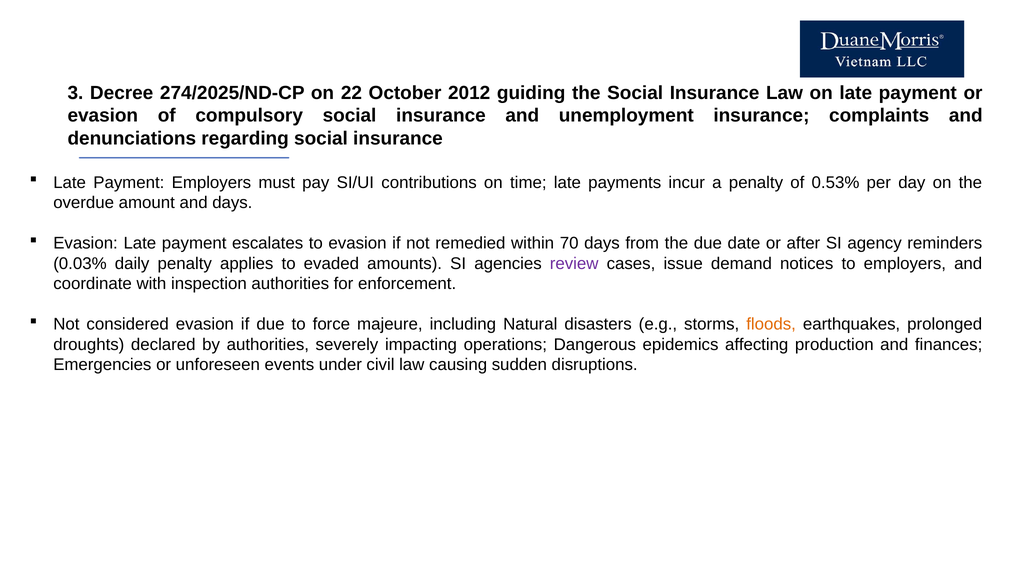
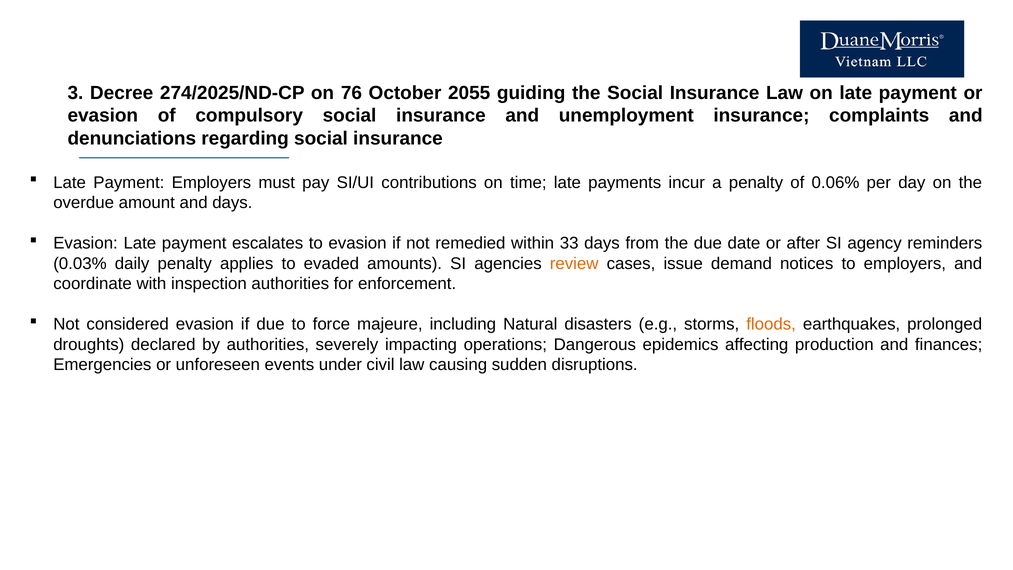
22: 22 -> 76 (351, 93)
2012: 2012 -> 2055 (469, 93)
0.53%: 0.53% -> 0.06% (835, 183)
70: 70 -> 33 (569, 243)
review colour: purple -> orange (574, 264)
